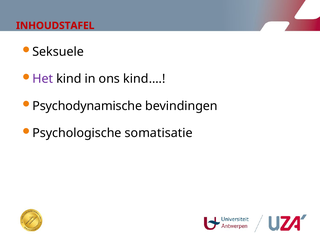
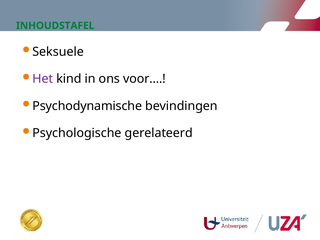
INHOUDSTAFEL colour: red -> green (55, 26)
kind…: kind… -> voor… (144, 79)
somatisatie: somatisatie -> gerelateerd (159, 133)
